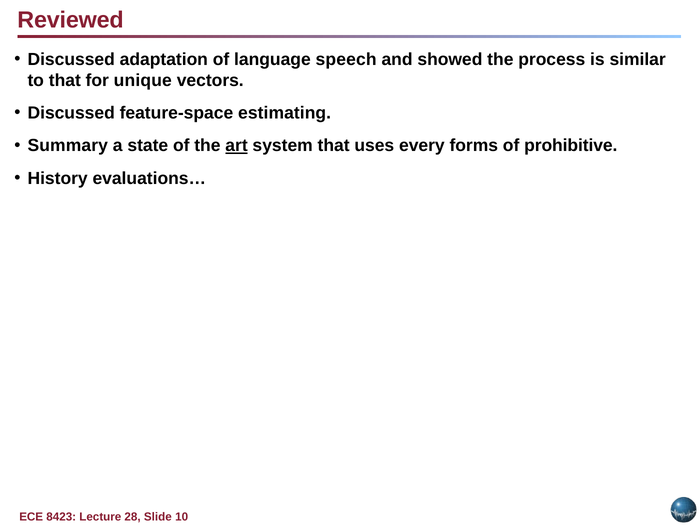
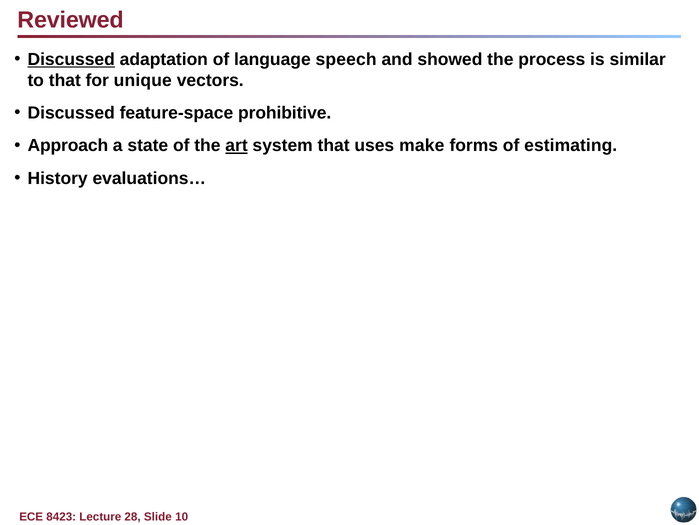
Discussed underline: none -> present (71, 59)
estimating: estimating -> prohibitive (285, 113)
Summary: Summary -> Approach (68, 146)
every: every -> make (422, 146)
prohibitive: prohibitive -> estimating (571, 146)
